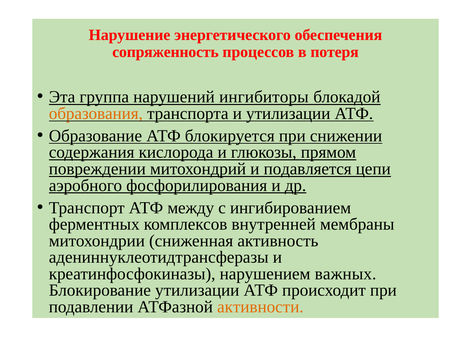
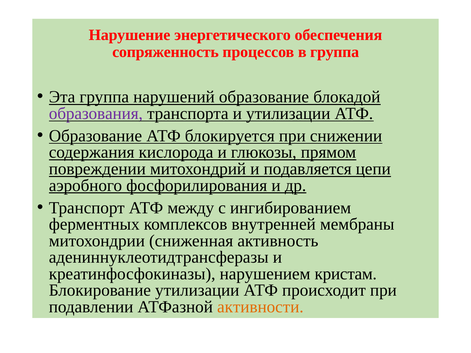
в потеря: потеря -> группа (335, 52)
нарушений ингибиторы: ингибиторы -> образование (264, 97)
образования colour: orange -> purple (96, 114)
важных: важных -> кристам (346, 274)
